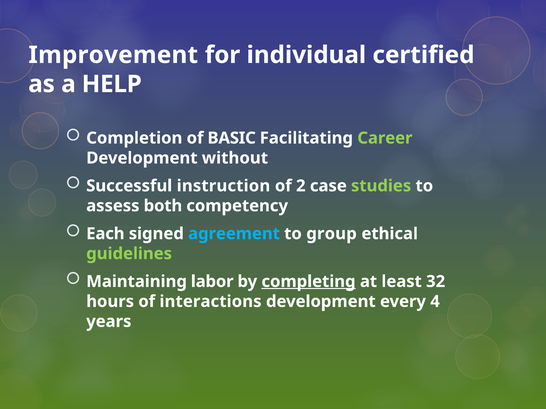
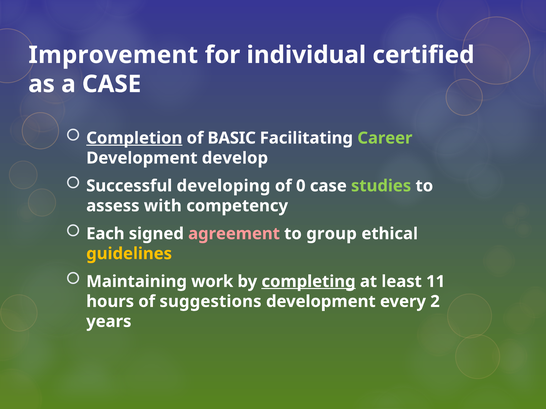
a HELP: HELP -> CASE (112, 84)
Completion underline: none -> present (134, 138)
without: without -> develop (235, 158)
instruction: instruction -> developing (223, 186)
2: 2 -> 0 (301, 186)
both: both -> with (163, 206)
agreement colour: light blue -> pink (234, 234)
guidelines colour: light green -> yellow (129, 254)
labor: labor -> work (212, 282)
32: 32 -> 11 (436, 282)
interactions: interactions -> suggestions (210, 302)
4: 4 -> 2 (435, 302)
